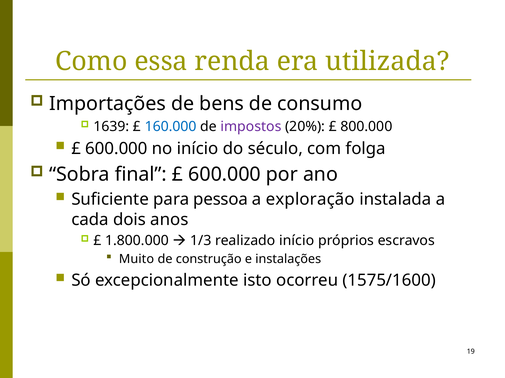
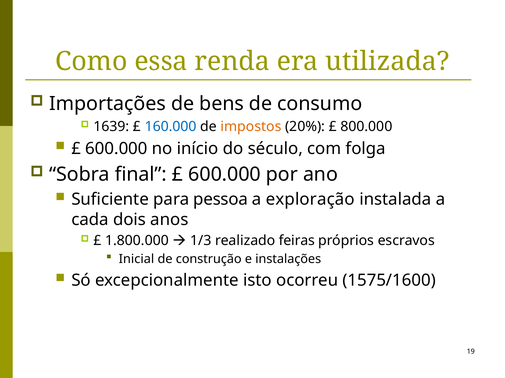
impostos colour: purple -> orange (251, 127)
realizado início: início -> feiras (297, 241)
Muito: Muito -> Inicial (136, 260)
